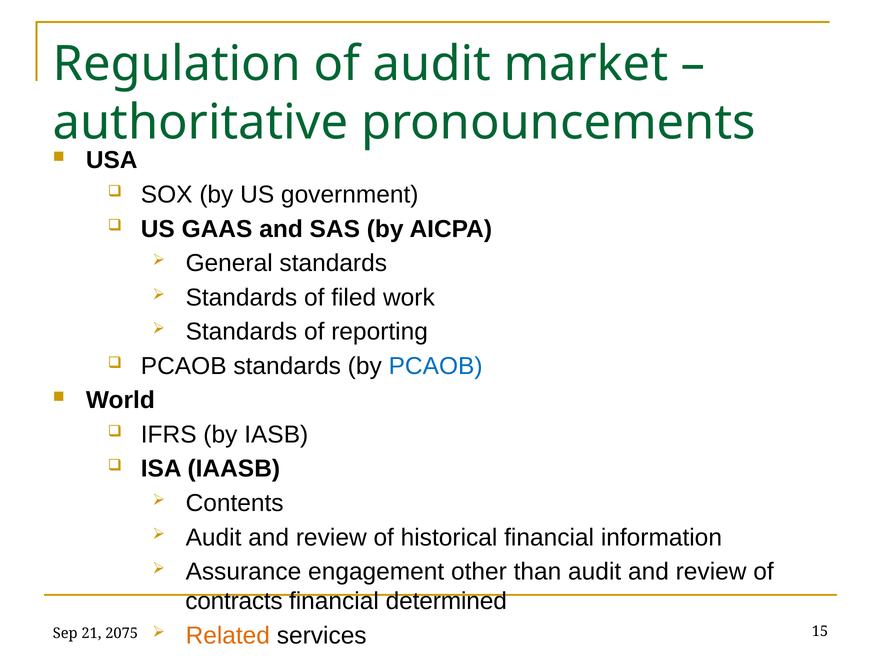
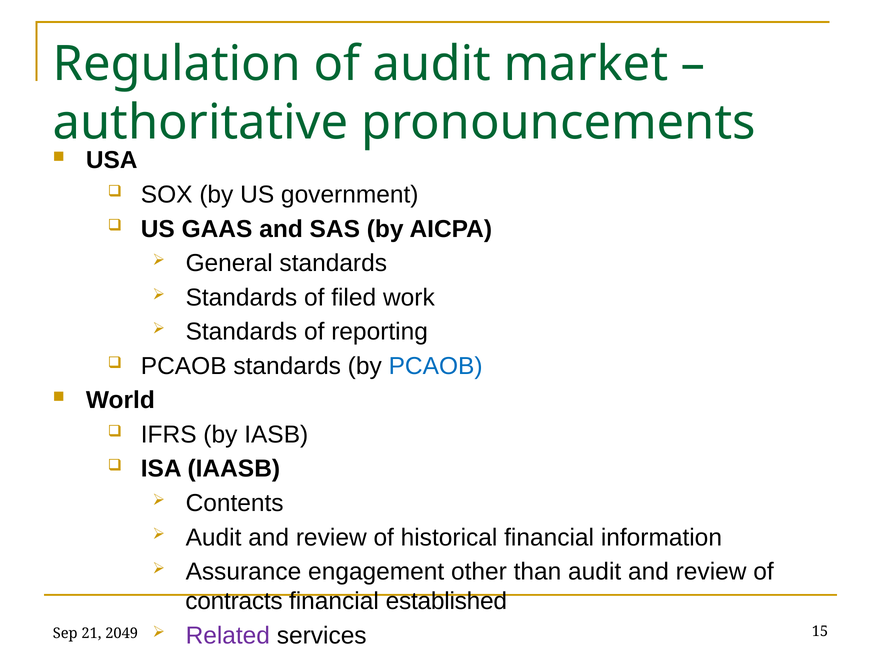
determined: determined -> established (446, 601)
Related colour: orange -> purple (228, 635)
2075: 2075 -> 2049 (122, 633)
